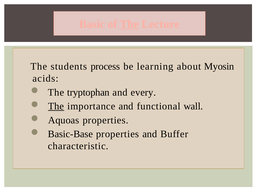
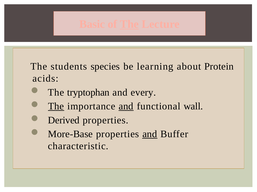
process: process -> species (105, 67)
Myosin: Myosin -> Protein (219, 67)
and underline: none -> present (126, 107)
Aquoas: Aquoas -> Derived (64, 121)
Basic-Base: Basic-Base -> More-Base (70, 135)
and underline: none -> present (150, 135)
